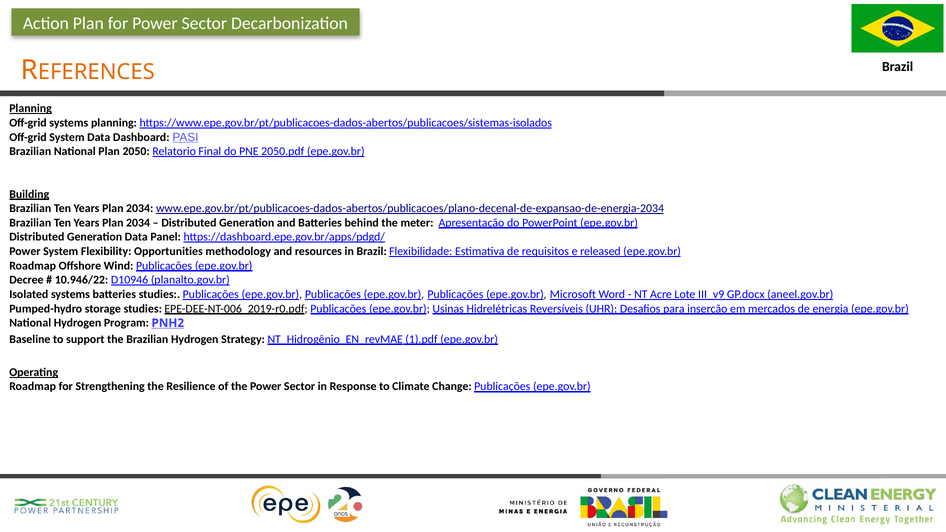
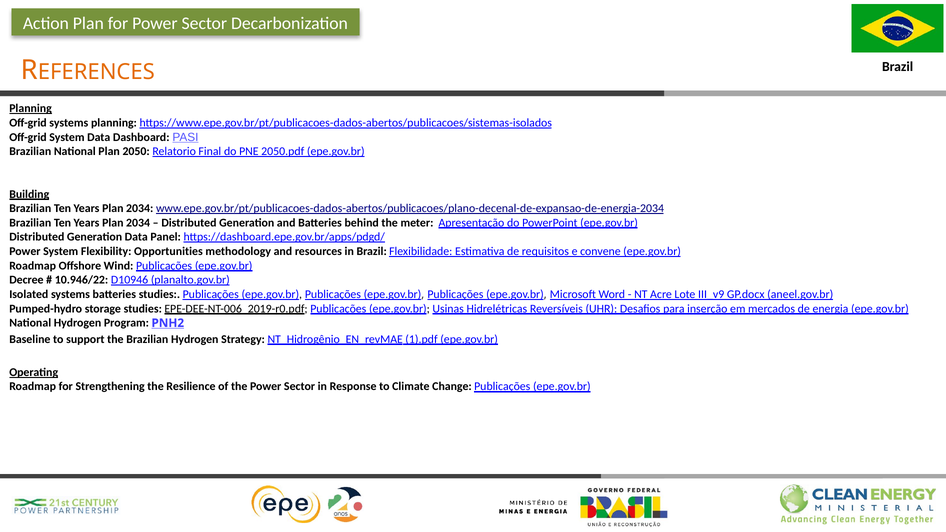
released: released -> convene (600, 251)
